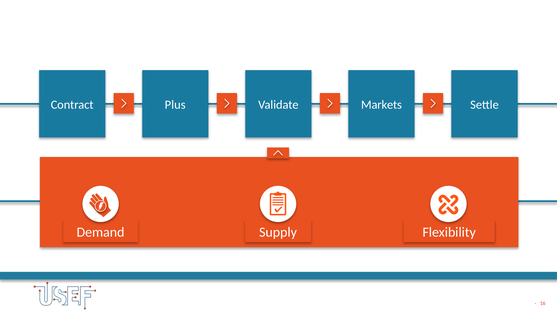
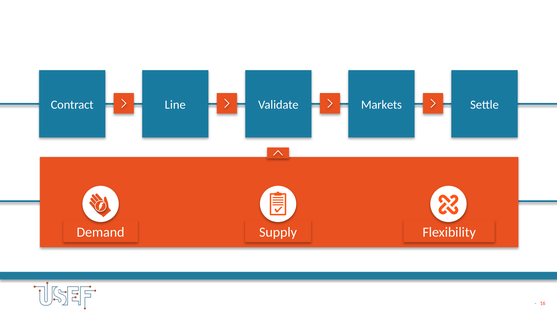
Plus: Plus -> Line (175, 105)
